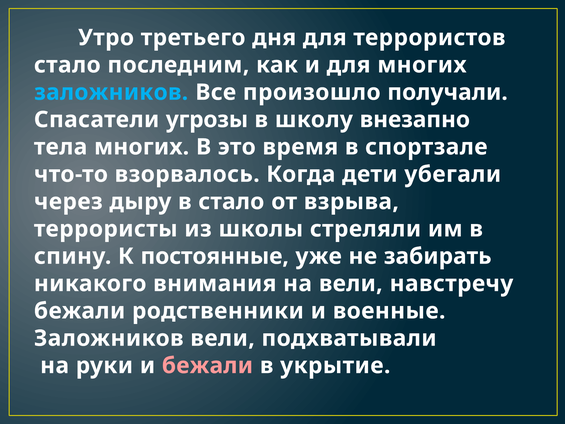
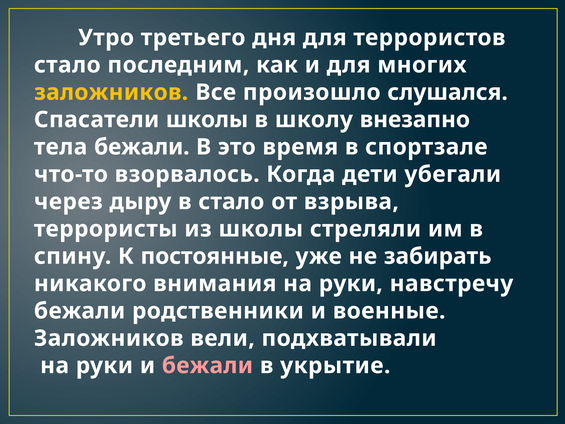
заложников colour: light blue -> yellow (111, 92)
получали: получали -> слушался (448, 92)
Спасатели угрозы: угрозы -> школы (207, 120)
тела многих: многих -> бежали (142, 147)
внимания на вели: вели -> руки (351, 283)
